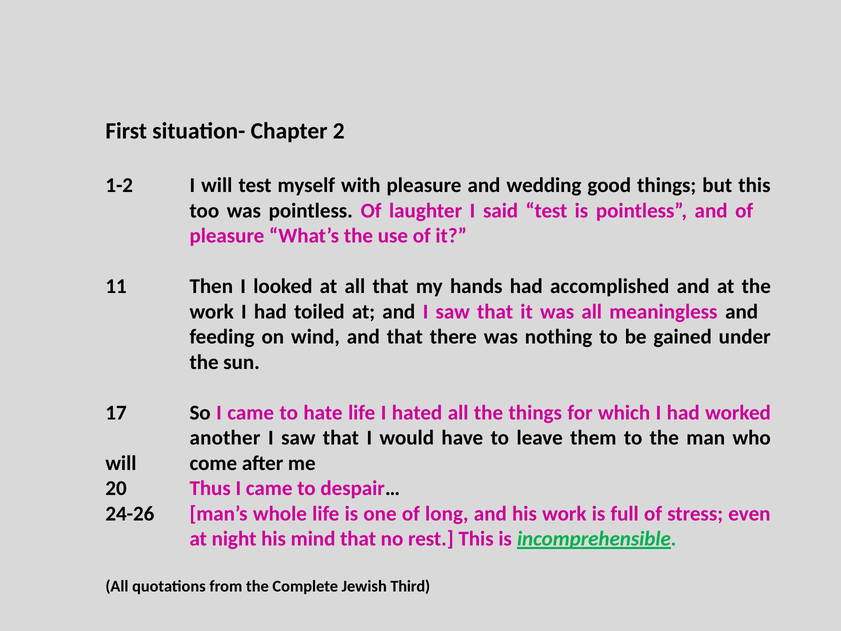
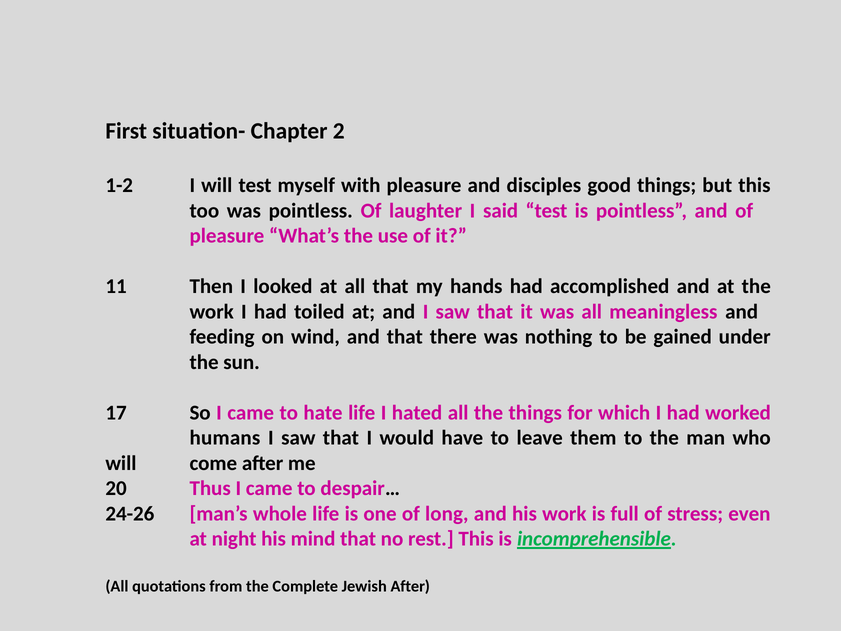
wedding: wedding -> disciples (544, 185)
another: another -> humans (225, 438)
Jewish Third: Third -> After (410, 586)
